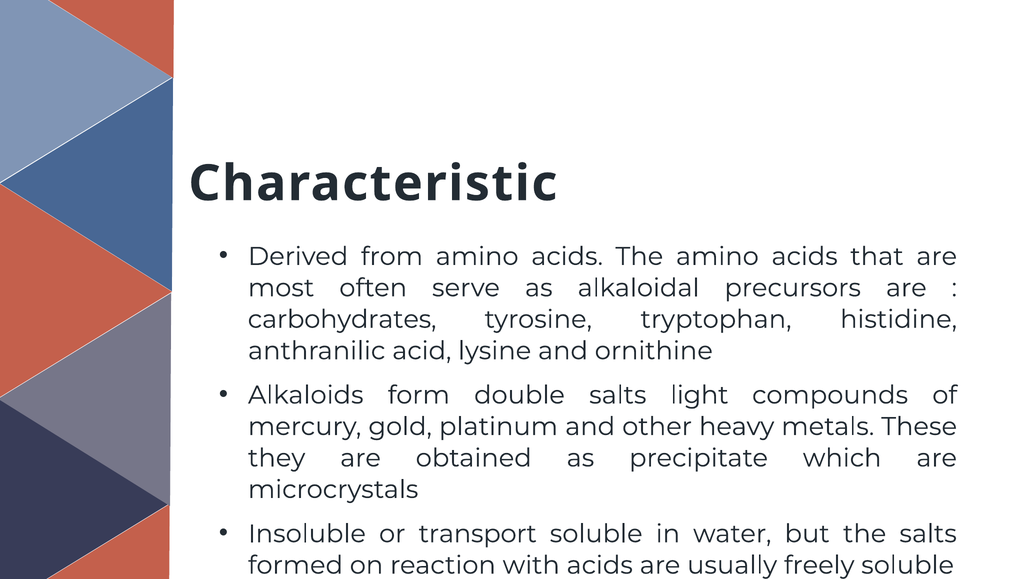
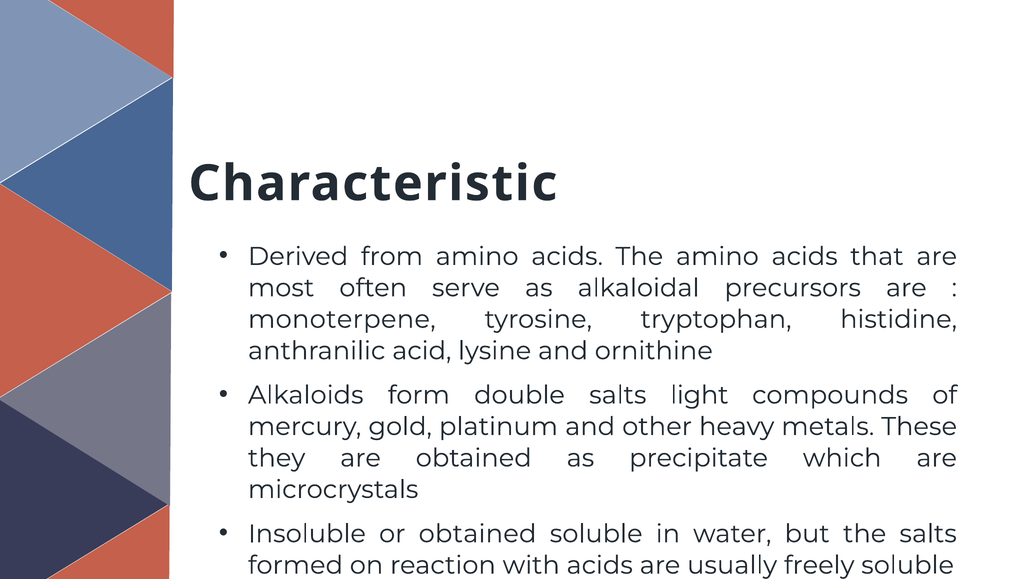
carbohydrates: carbohydrates -> monoterpene (342, 320)
or transport: transport -> obtained (478, 534)
